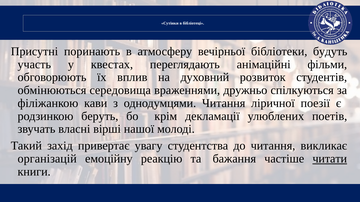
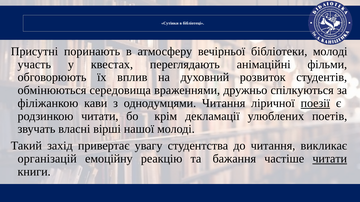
бібліотеки будуть: будуть -> молоді (330, 52)
поезії underline: none -> present (315, 103)
родзинкою беруть: беруть -> читати (100, 116)
